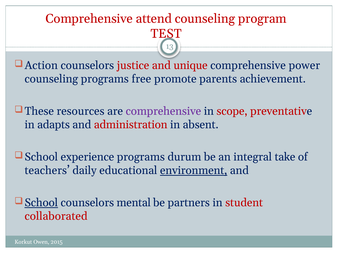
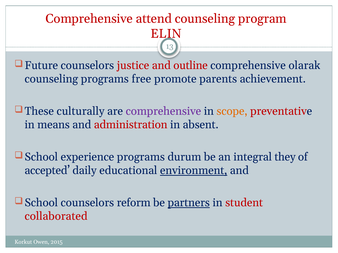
TEST: TEST -> ELIN (166, 34)
Action: Action -> Future (41, 66)
unique: unique -> outline (191, 66)
power: power -> olarak (304, 66)
resources: resources -> culturally (81, 111)
scope colour: red -> orange (232, 111)
adapts: adapts -> means (54, 125)
take: take -> they (285, 157)
teachers: teachers -> accepted (47, 171)
School underline: present -> none (41, 203)
mental: mental -> reform (134, 203)
partners underline: none -> present (189, 203)
